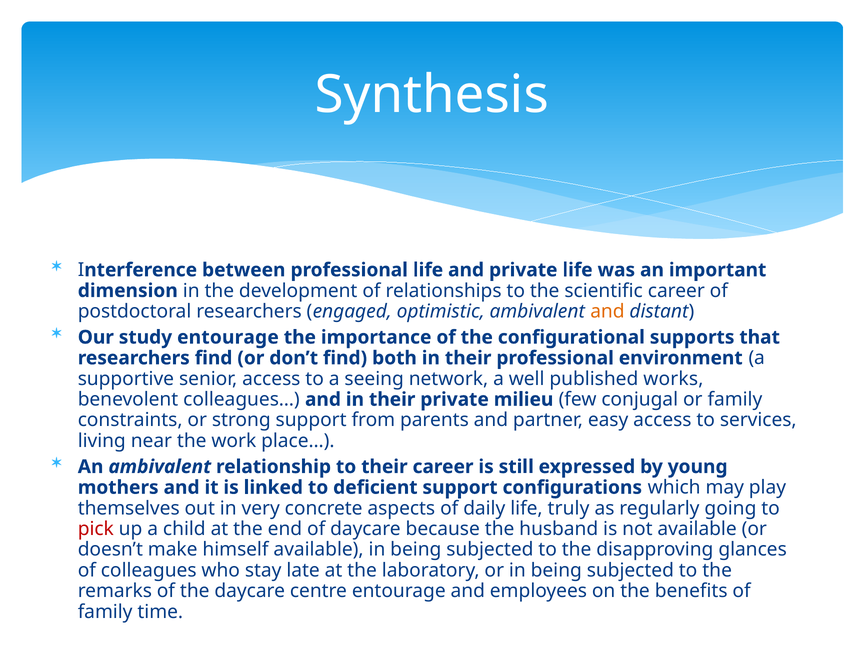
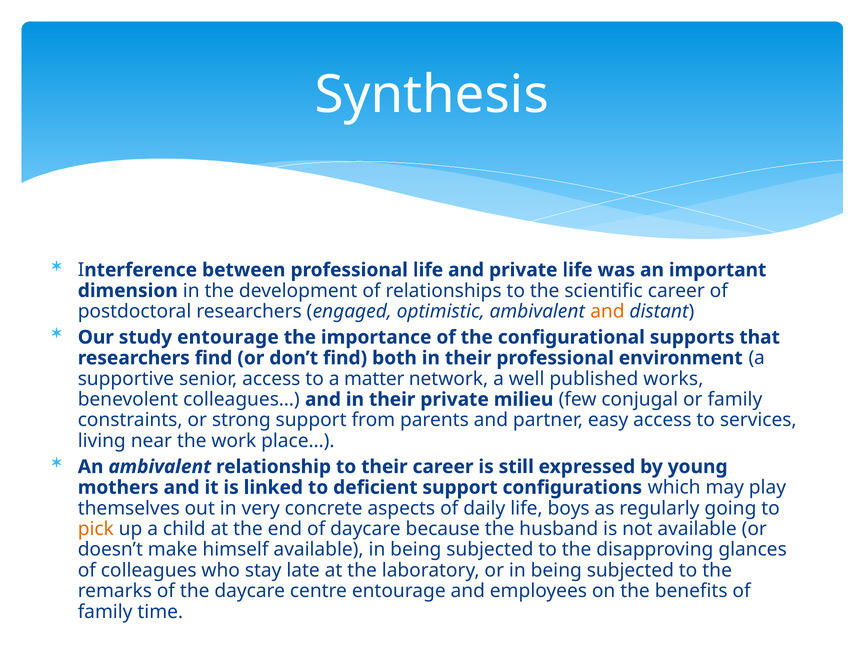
seeing: seeing -> matter (374, 379)
truly: truly -> boys (569, 508)
pick colour: red -> orange (96, 529)
